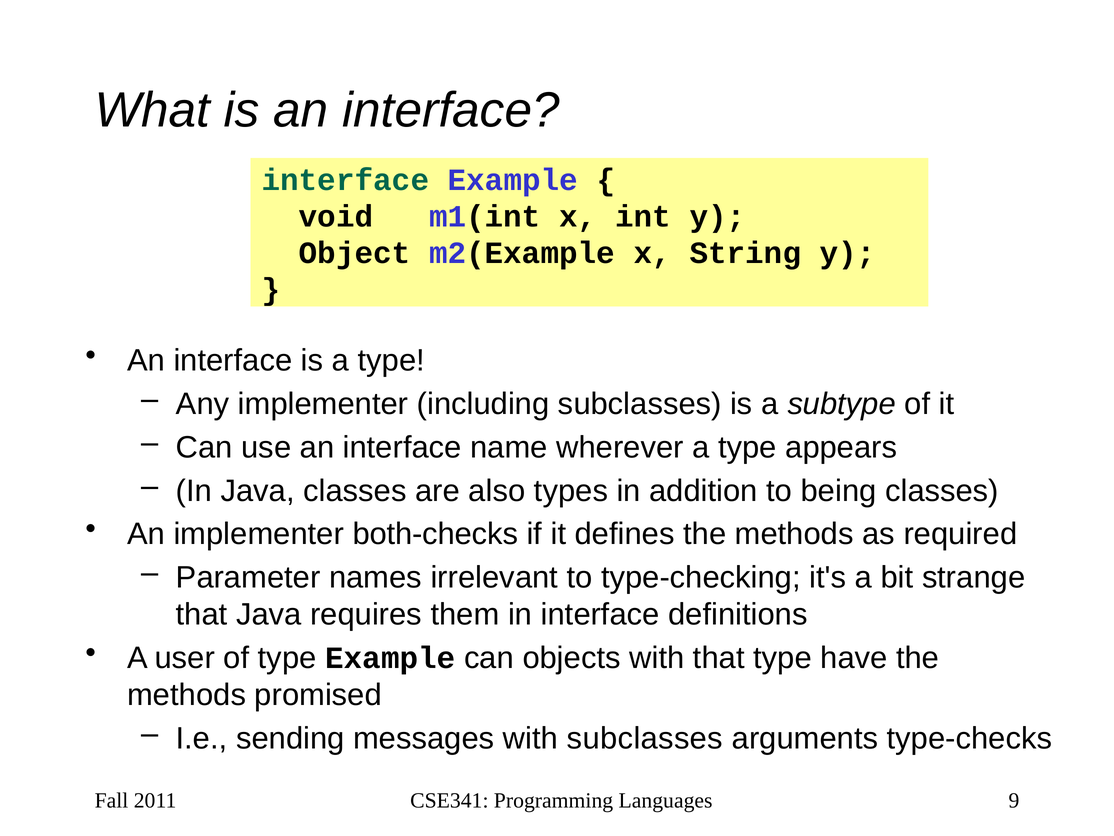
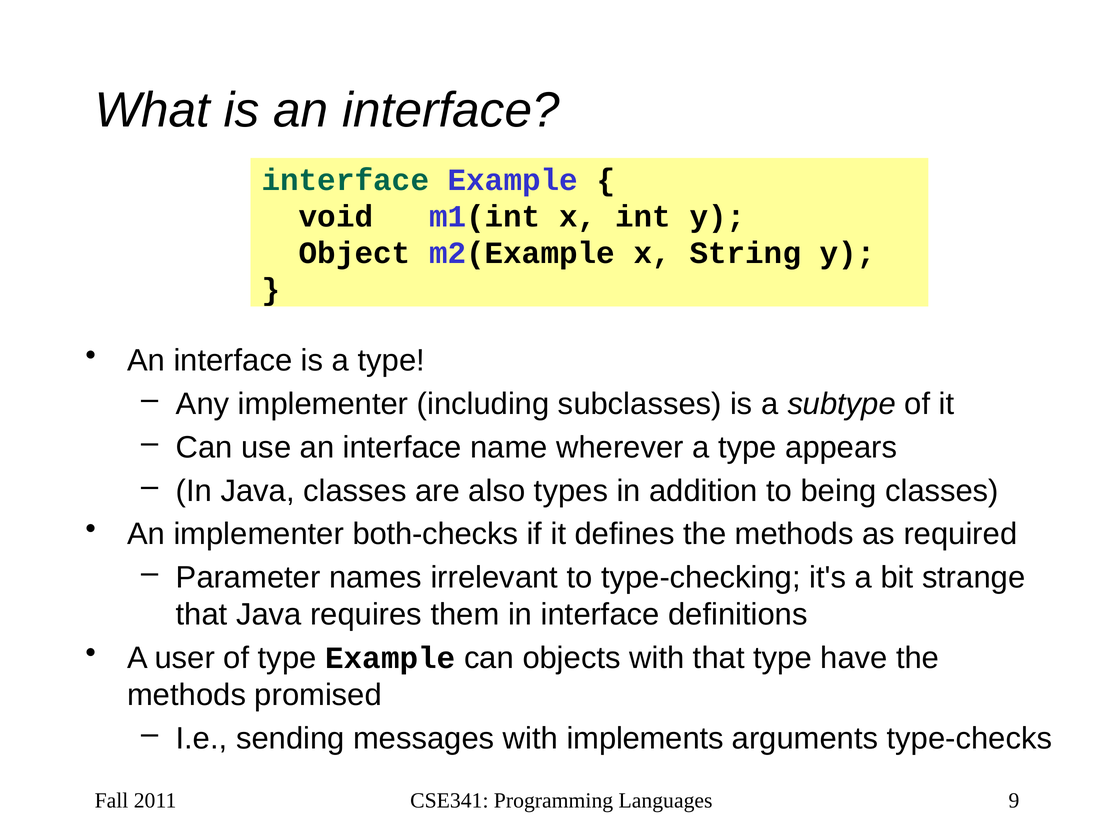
with subclasses: subclasses -> implements (645, 738)
